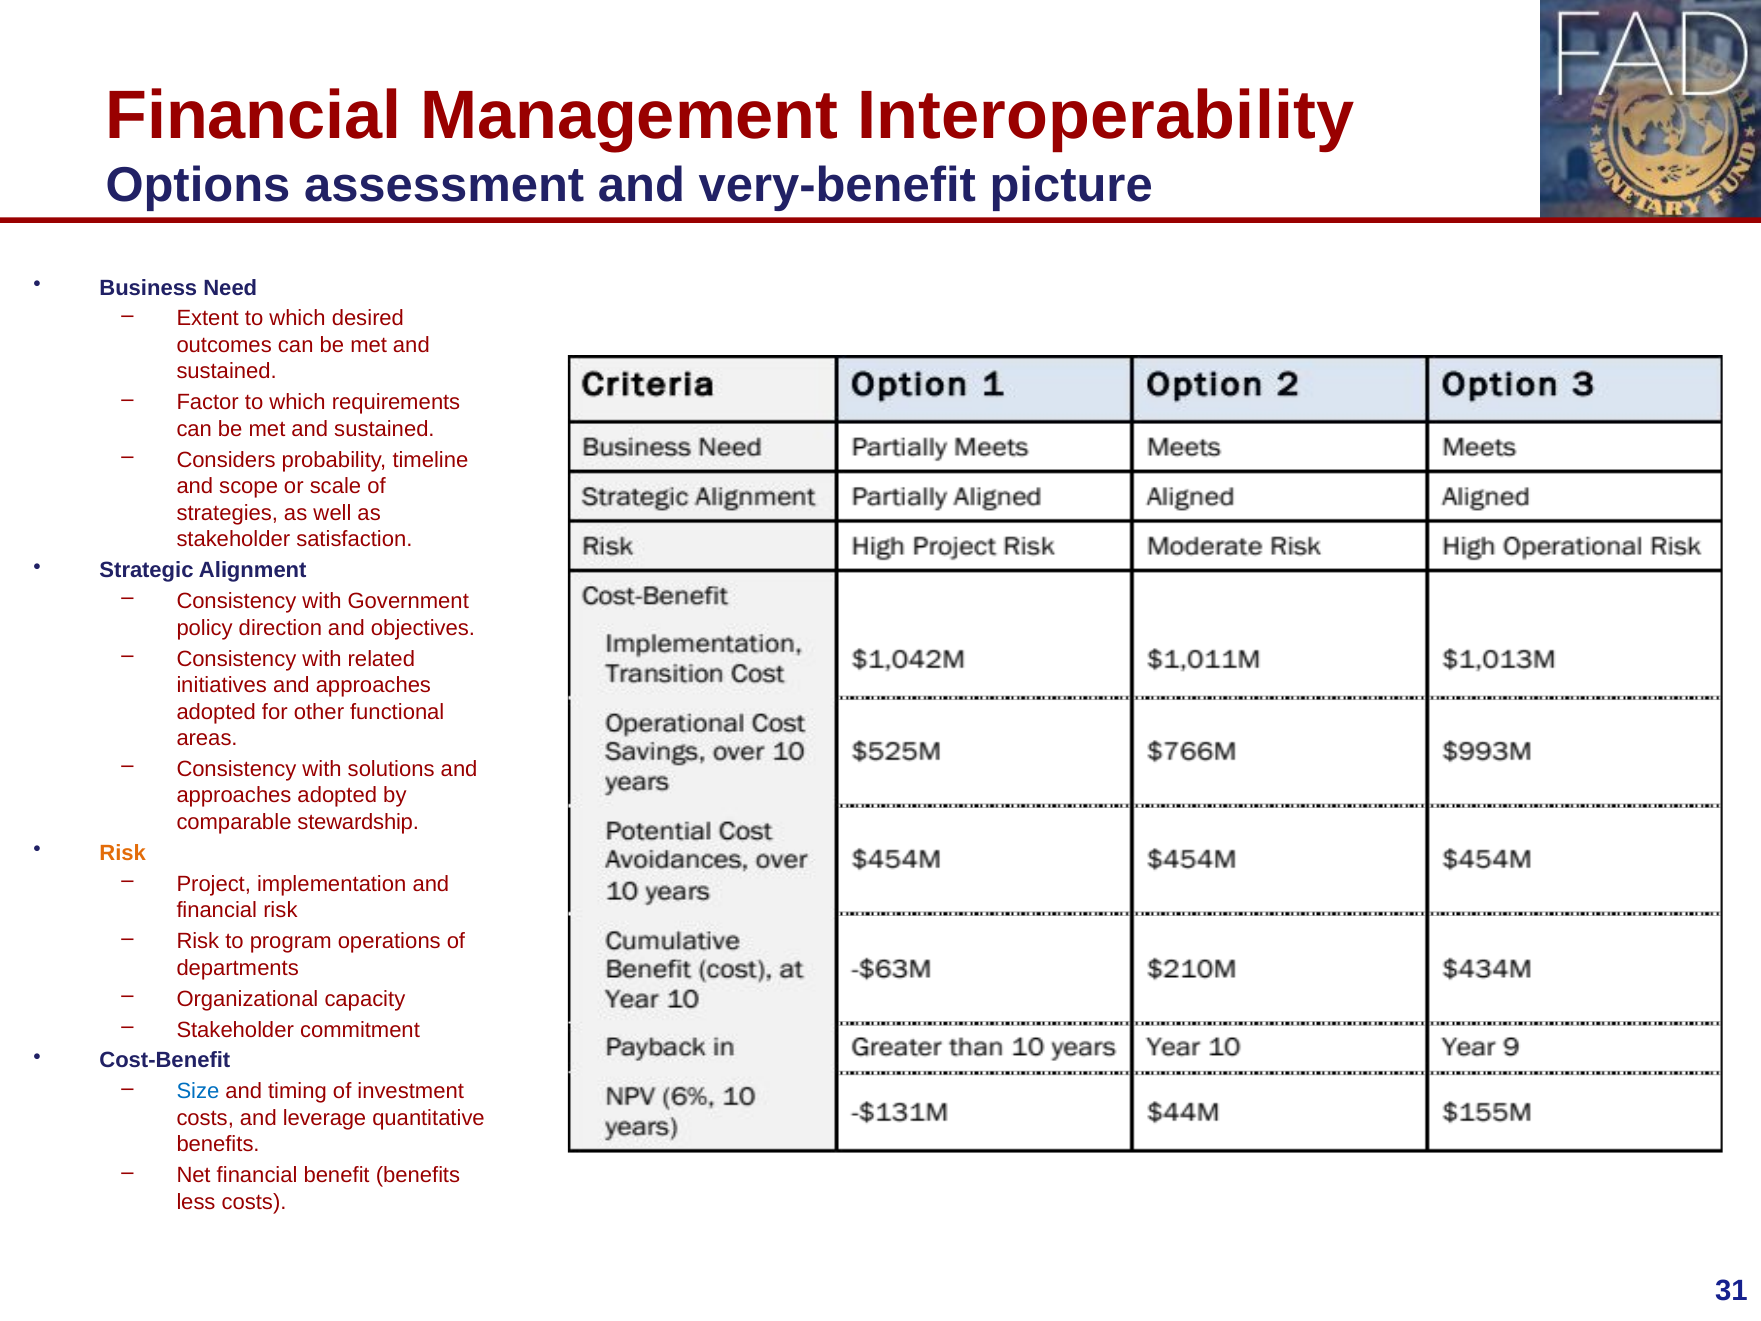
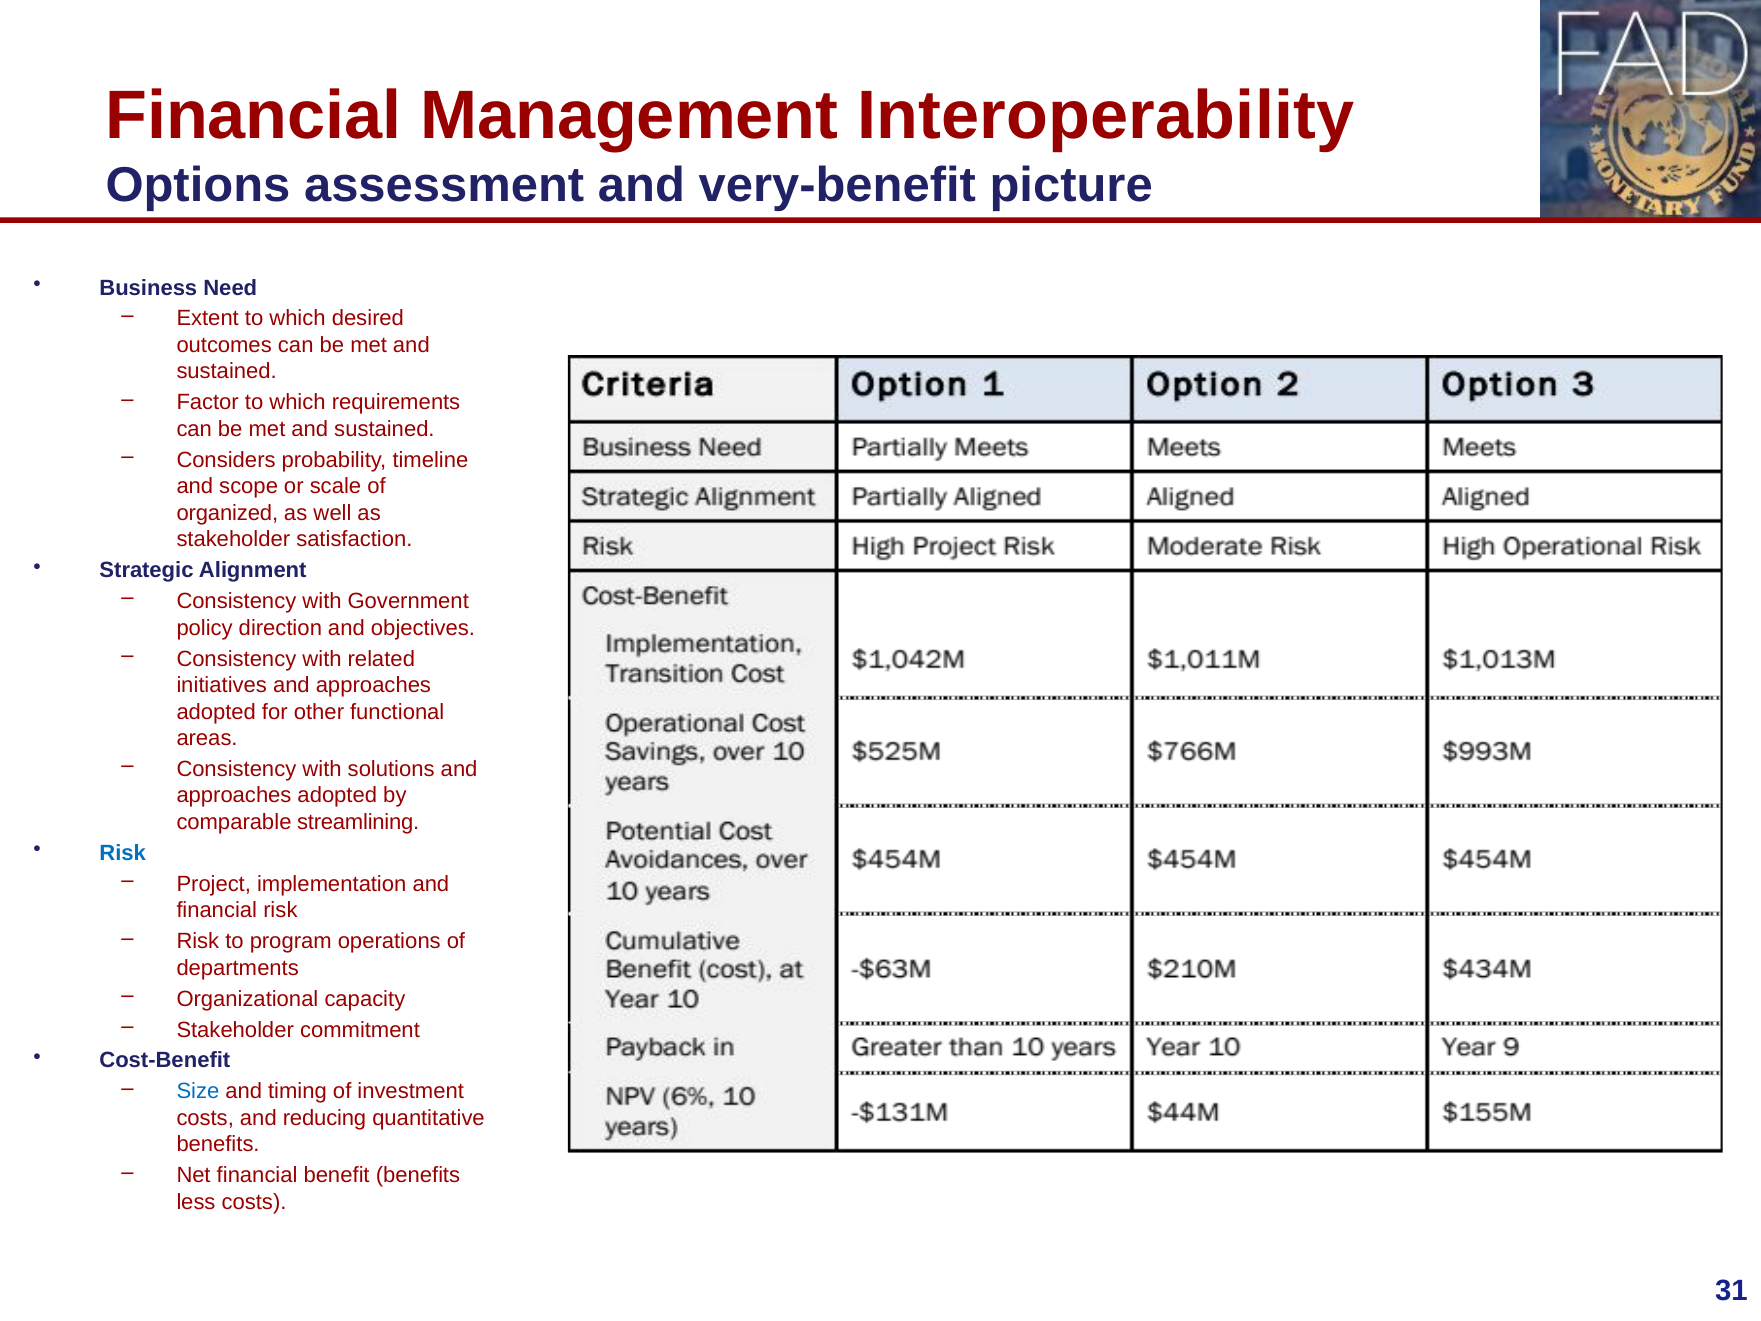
strategies: strategies -> organized (227, 513)
stewardship: stewardship -> streamlining (358, 822)
Risk colour: orange -> blue (123, 853)
leverage: leverage -> reducing (325, 1118)
